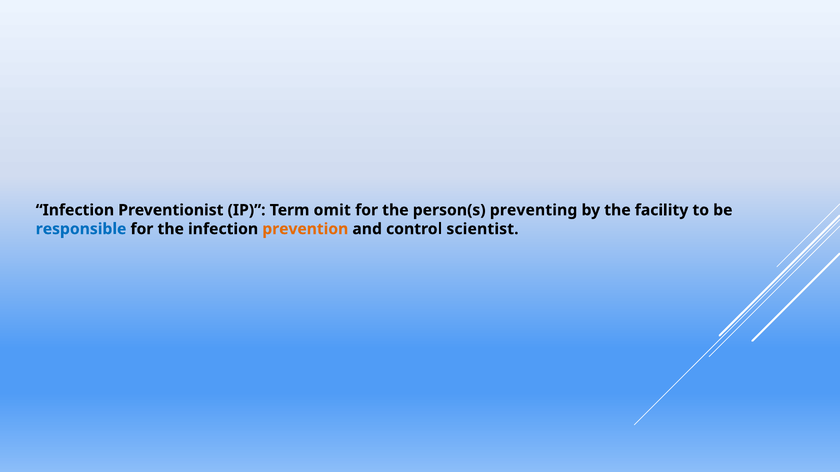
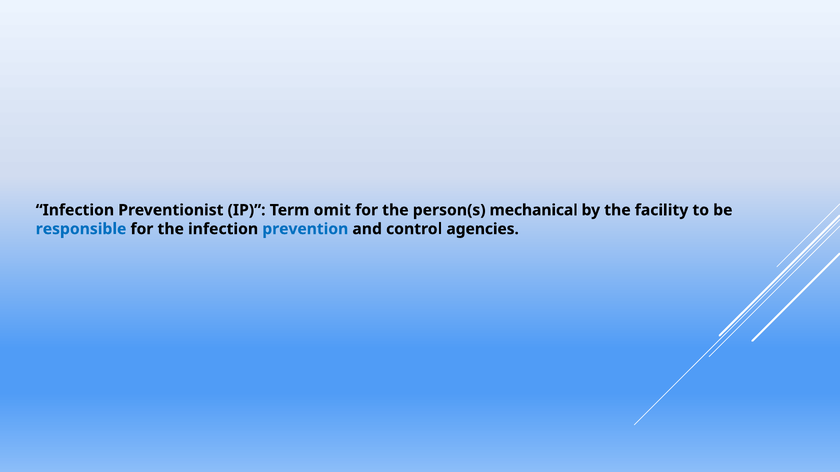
preventing: preventing -> mechanical (534, 210)
prevention colour: orange -> blue (305, 229)
scientist: scientist -> agencies (483, 229)
